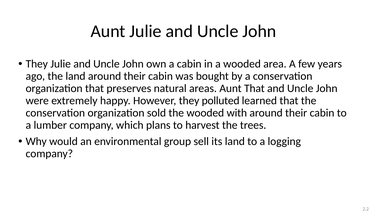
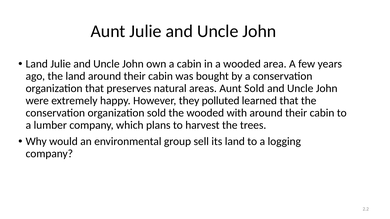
They: They -> Land (37, 64)
Aunt That: That -> Sold (254, 89)
